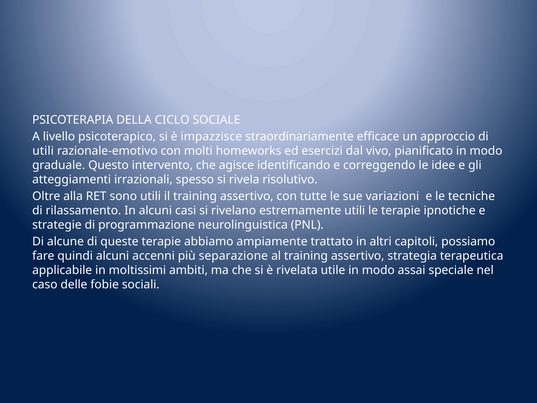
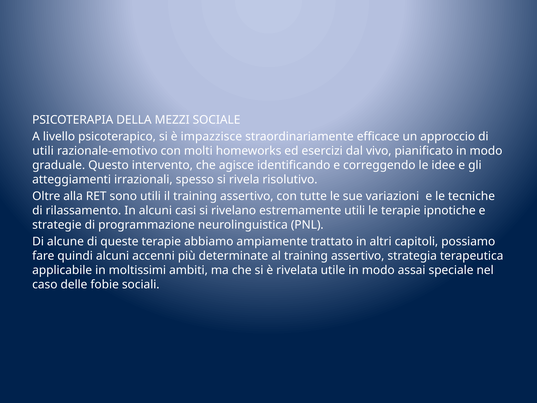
CICLO: CICLO -> MEZZI (172, 120)
separazione: separazione -> determinate (233, 256)
